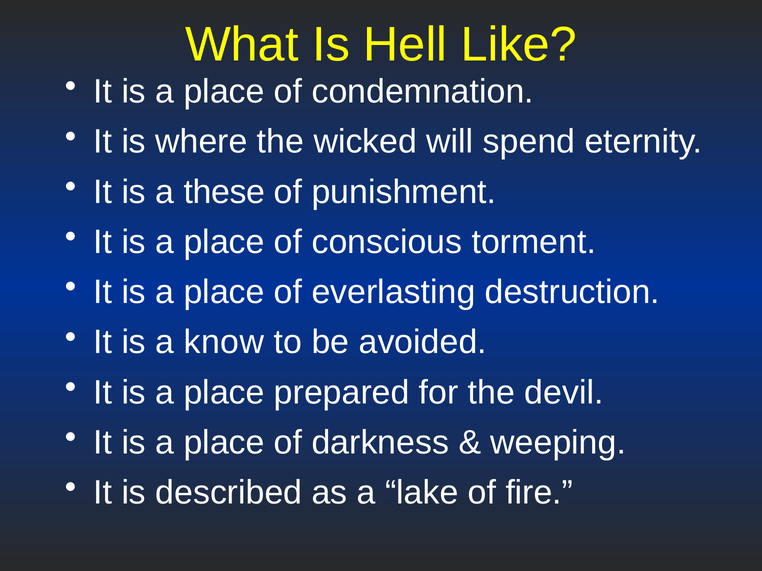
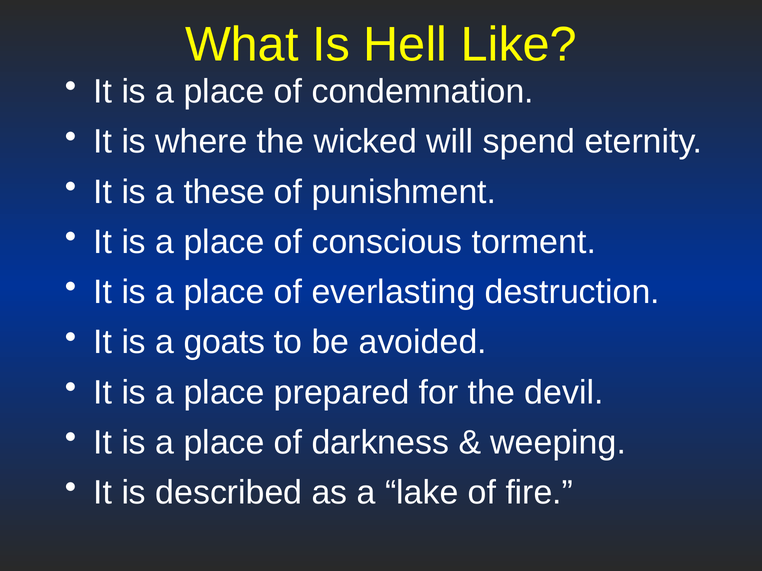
know: know -> goats (224, 343)
